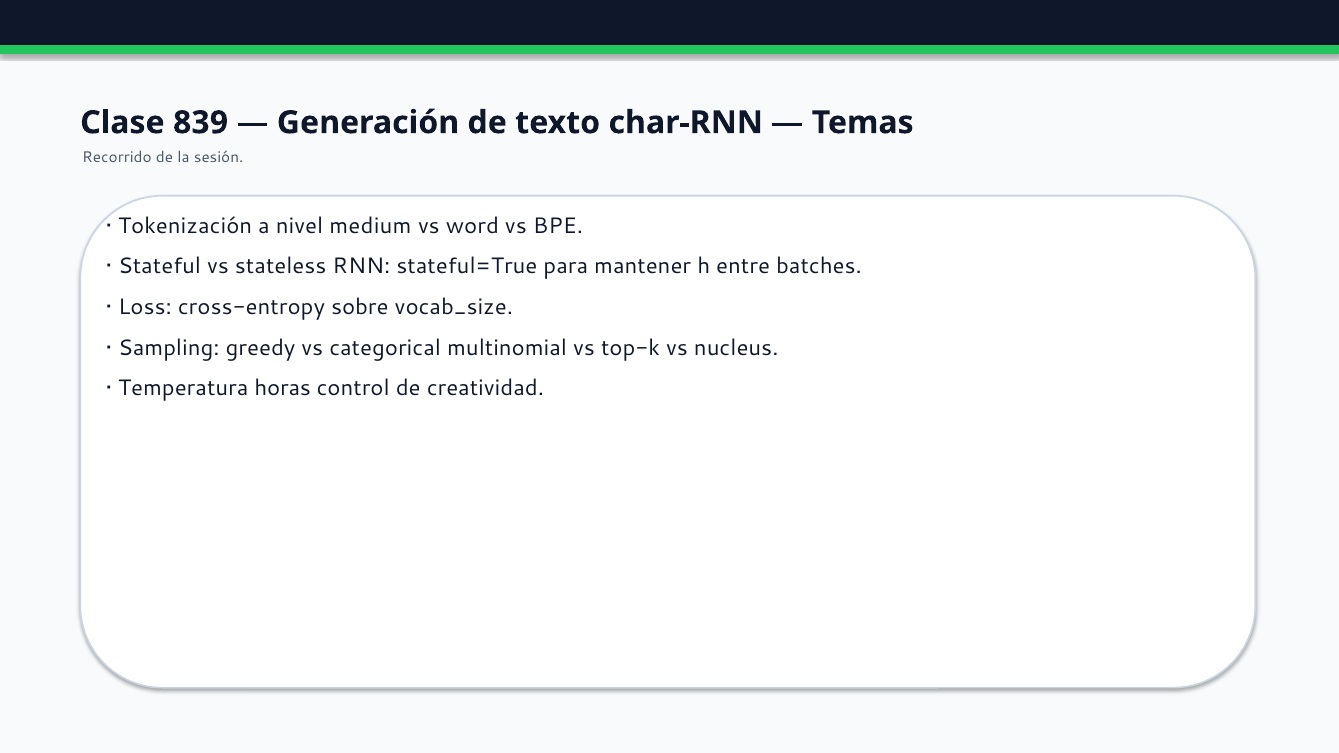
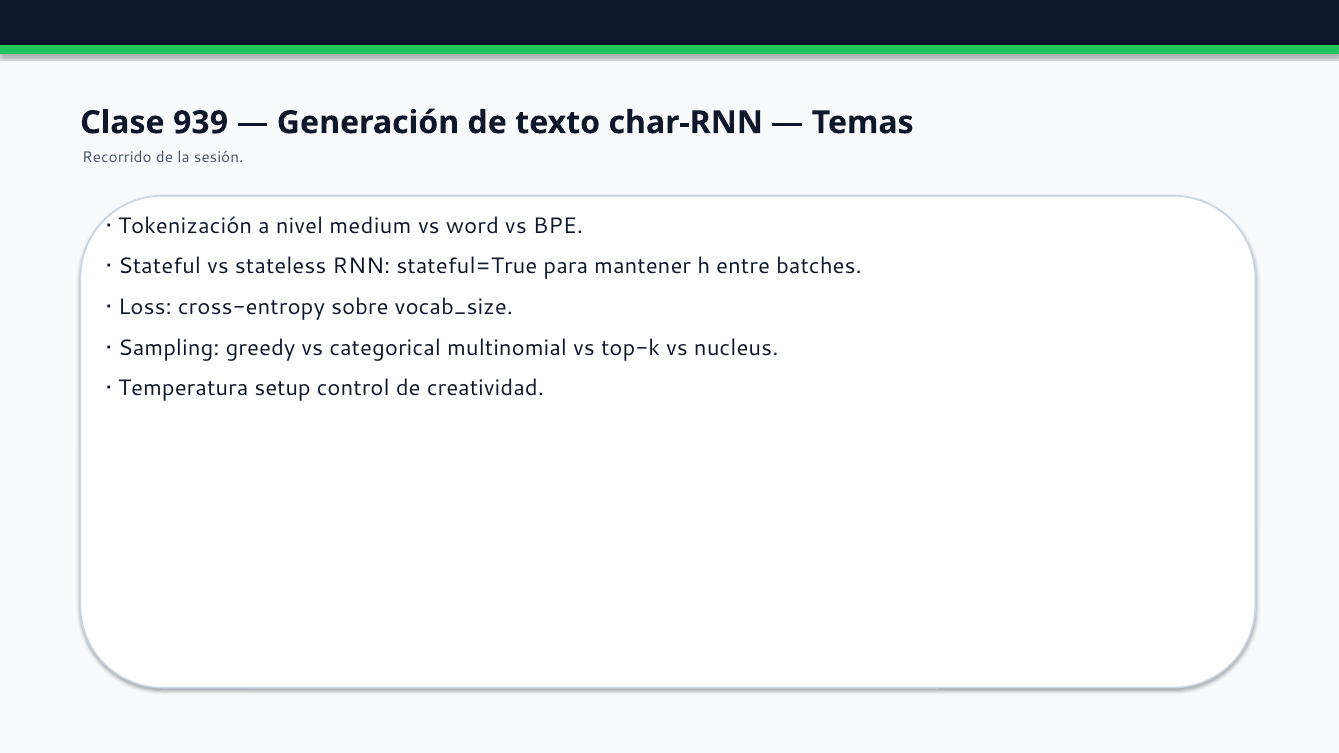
839: 839 -> 939 (201, 123)
horas: horas -> setup (283, 389)
